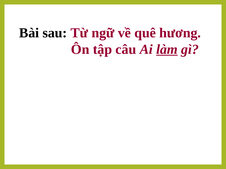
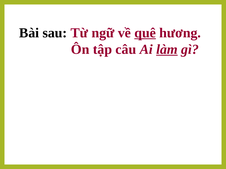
quê underline: none -> present (145, 33)
